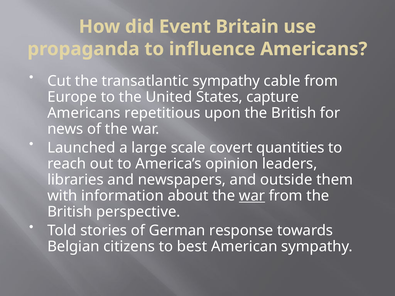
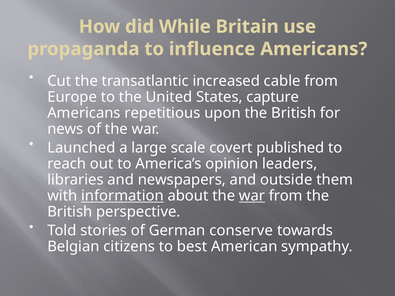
Event: Event -> While (185, 27)
transatlantic sympathy: sympathy -> increased (226, 81)
quantities: quantities -> published (290, 148)
information underline: none -> present (122, 196)
response: response -> conserve (241, 231)
